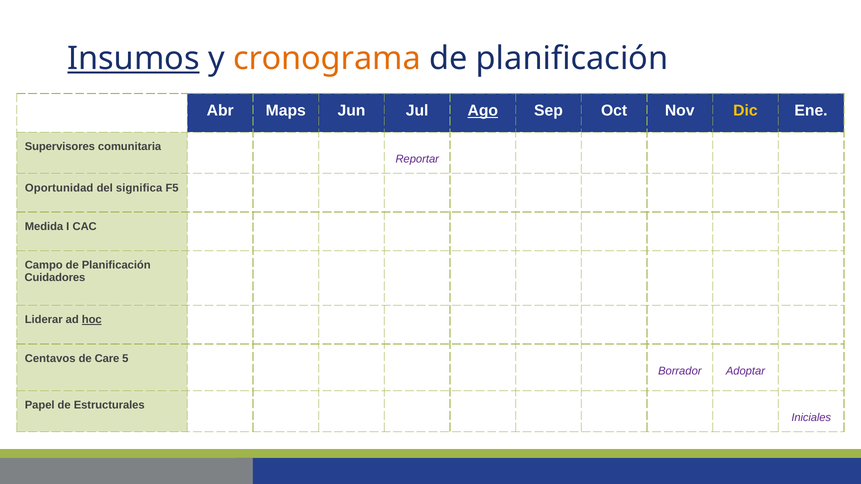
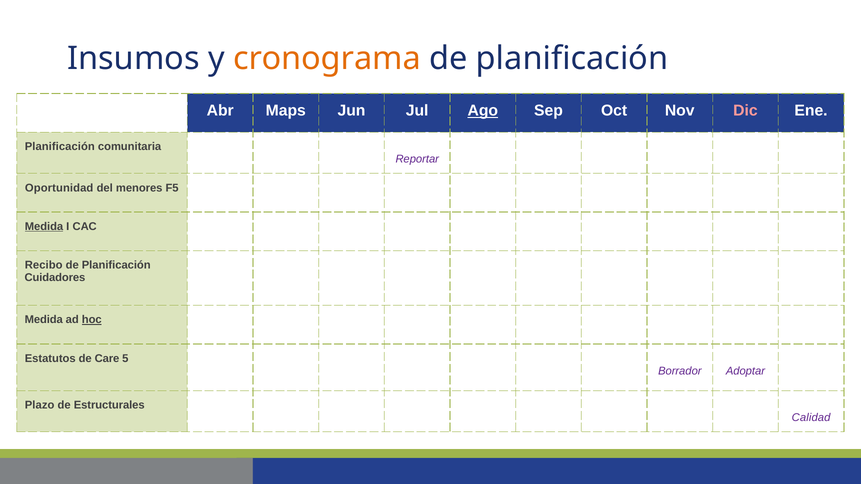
Insumos underline: present -> none (133, 59)
Dic colour: yellow -> pink (745, 111)
Supervisores: Supervisores -> Planificación (60, 147)
significa: significa -> menores (139, 188)
Medida underline: none -> present (44, 227)
Campo: Campo -> Recibo (44, 265)
Liderar: Liderar -> Medida (44, 320)
Centavos: Centavos -> Estatutos (50, 359)
Papel: Papel -> Plazo (40, 405)
Iniciales: Iniciales -> Calidad (811, 418)
